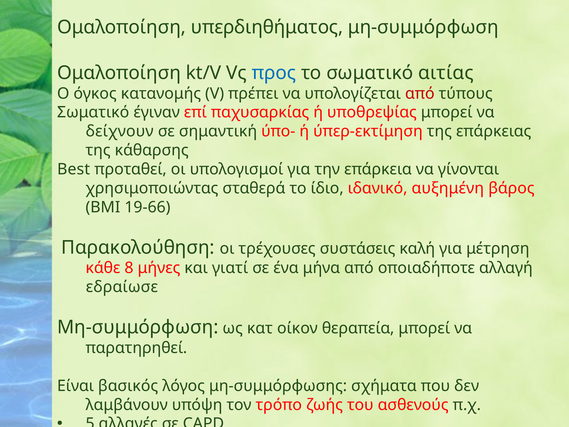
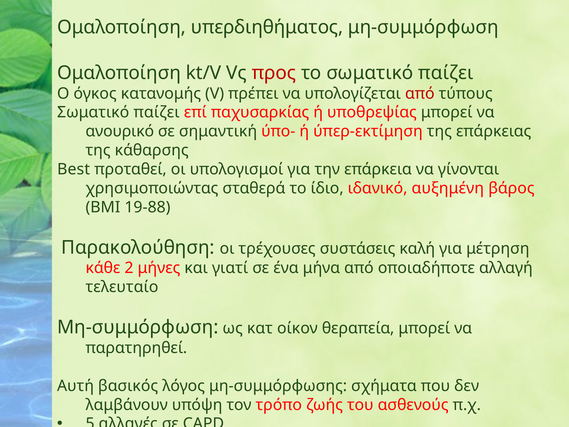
προς colour: blue -> red (274, 73)
το σωματικό αιτίας: αιτίας -> παίζει (446, 73)
έγιναν: έγιναν -> παίζει (157, 112)
δείχνουν: δείχνουν -> ανουρικό (120, 131)
19-66: 19-66 -> 19-88 (147, 207)
8: 8 -> 2 (129, 268)
εδραίωσε: εδραίωσε -> τελευταίο (122, 287)
Είναι: Είναι -> Αυτή (76, 386)
